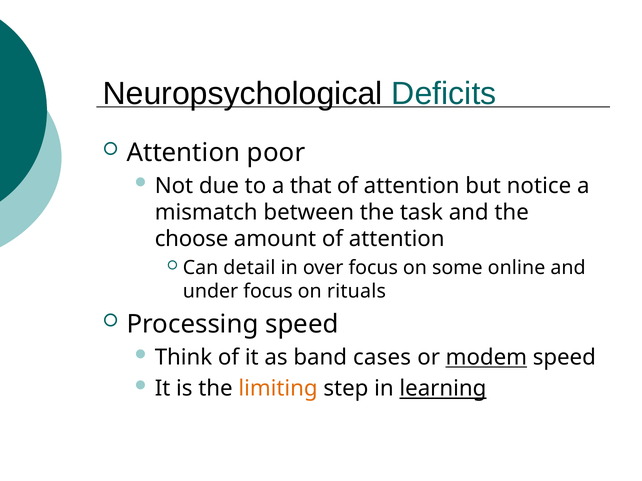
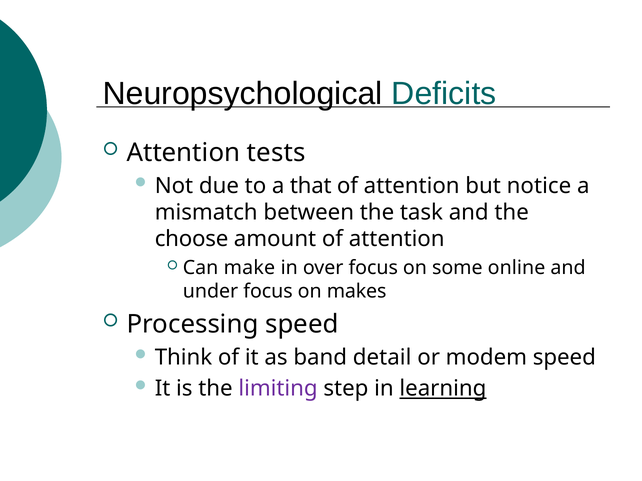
poor: poor -> tests (276, 153)
detail: detail -> make (249, 268)
rituals: rituals -> makes (357, 292)
cases: cases -> detail (382, 358)
modem underline: present -> none (486, 358)
limiting colour: orange -> purple (278, 389)
